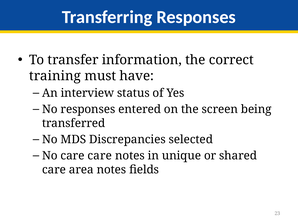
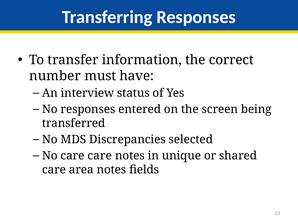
training: training -> number (55, 76)
